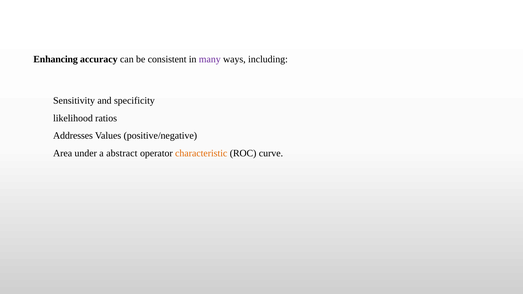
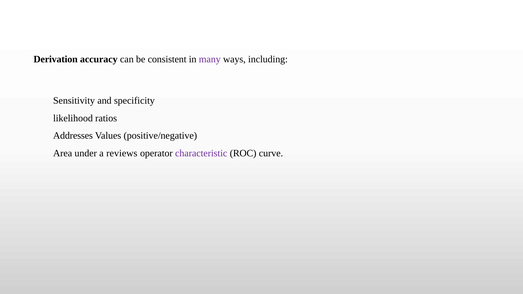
Enhancing: Enhancing -> Derivation (56, 59)
abstract: abstract -> reviews (122, 153)
characteristic colour: orange -> purple (201, 153)
